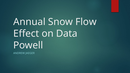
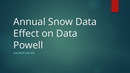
Snow Flow: Flow -> Data (86, 22)
